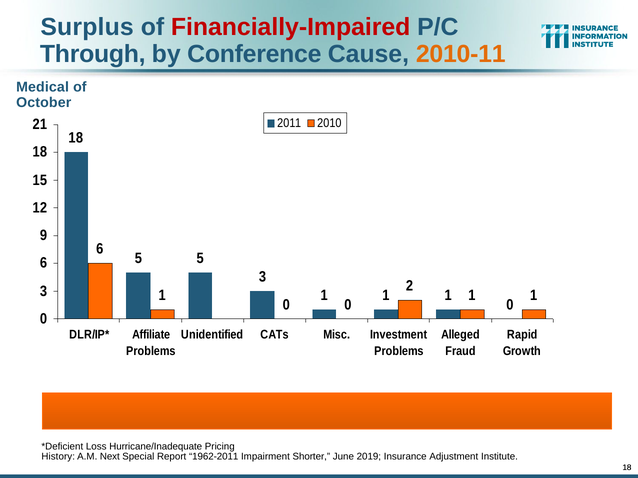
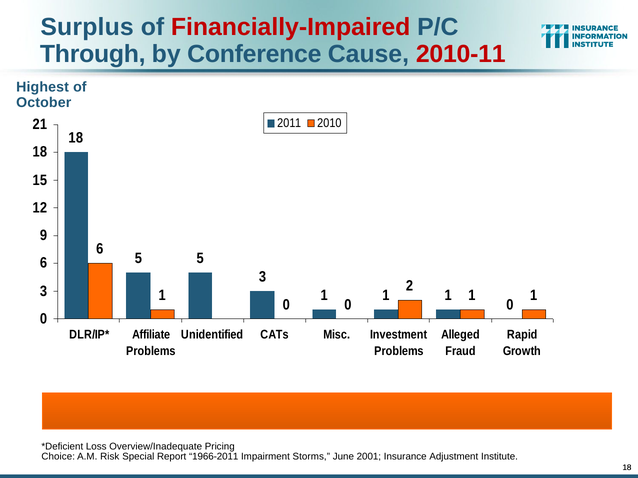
2010-11 colour: orange -> red (461, 54)
Medical: Medical -> Highest (43, 87)
Hurricane/Inadequate: Hurricane/Inadequate -> Overview/Inadequate (156, 447)
History: History -> Choice (58, 457)
Next: Next -> Risk (110, 457)
1962-2011: 1962-2011 -> 1966-2011 (214, 457)
Shorter: Shorter -> Storms (311, 457)
2019: 2019 -> 2001 (369, 457)
